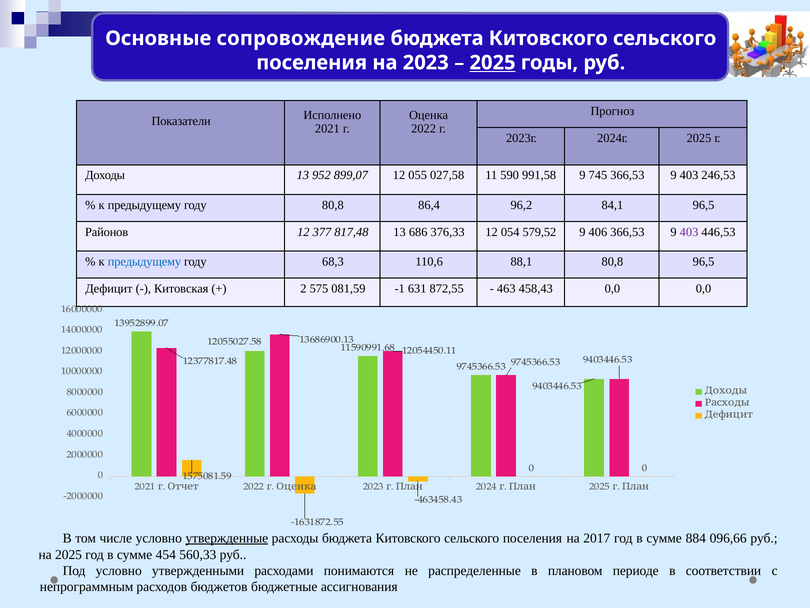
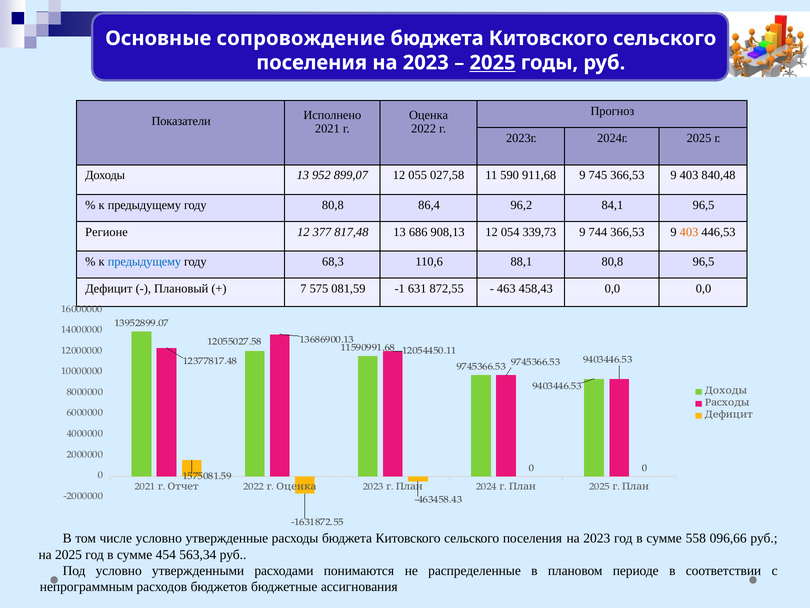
991,58: 991,58 -> 911,68 (539, 175)
246,53: 246,53 -> 840,48 (718, 175)
Районов: Районов -> Регионе (107, 232)
376,33: 376,33 -> 908,13 (448, 232)
579,52: 579,52 -> 339,73 (539, 232)
406: 406 -> 744 (598, 232)
403 colour: purple -> orange (689, 232)
Китовская: Китовская -> Плановый (181, 288)
2: 2 -> 7 (303, 288)
утвержденные underline: present -> none (227, 538)
2017: 2017 -> 2023 (597, 538)
884: 884 -> 558 (696, 538)
560,33: 560,33 -> 563,34 (198, 554)
